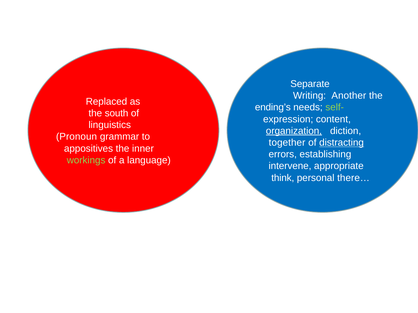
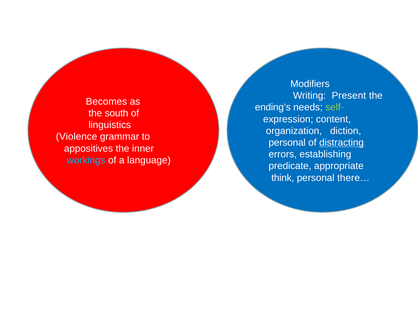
Separate: Separate -> Modifiers (310, 84)
Another: Another -> Present (349, 96)
Replaced: Replaced -> Becomes (106, 102)
organization underline: present -> none (294, 131)
Pronoun: Pronoun -> Violence (77, 137)
together: together -> personal (287, 143)
workings colour: light green -> light blue (86, 160)
intervene: intervene -> predicate (290, 166)
